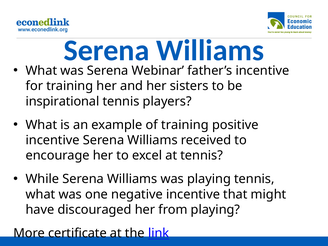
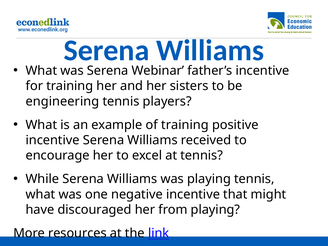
inspirational: inspirational -> engineering (62, 101)
certificate: certificate -> resources (77, 233)
